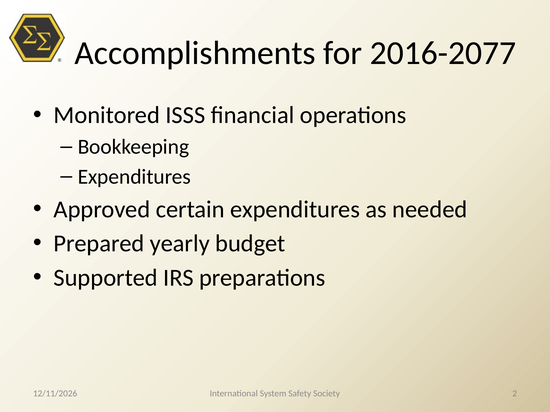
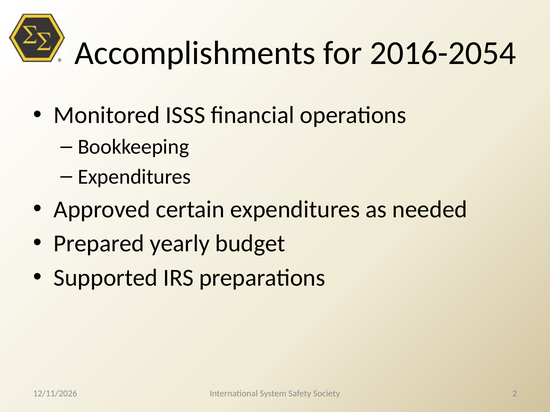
2016-2077: 2016-2077 -> 2016-2054 (443, 53)
